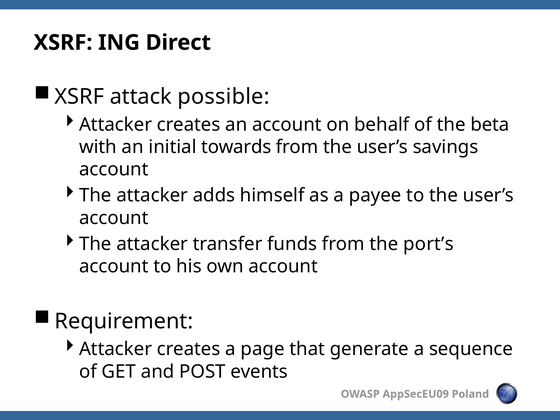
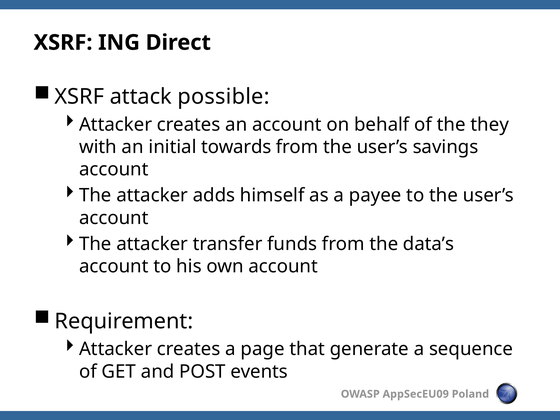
beta: beta -> they (490, 125)
port’s: port’s -> data’s (429, 244)
